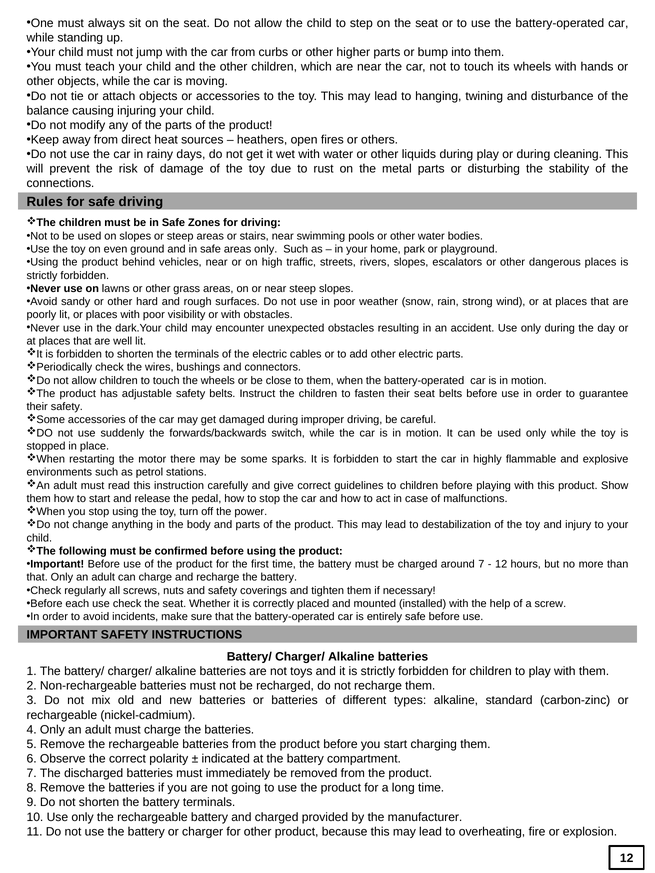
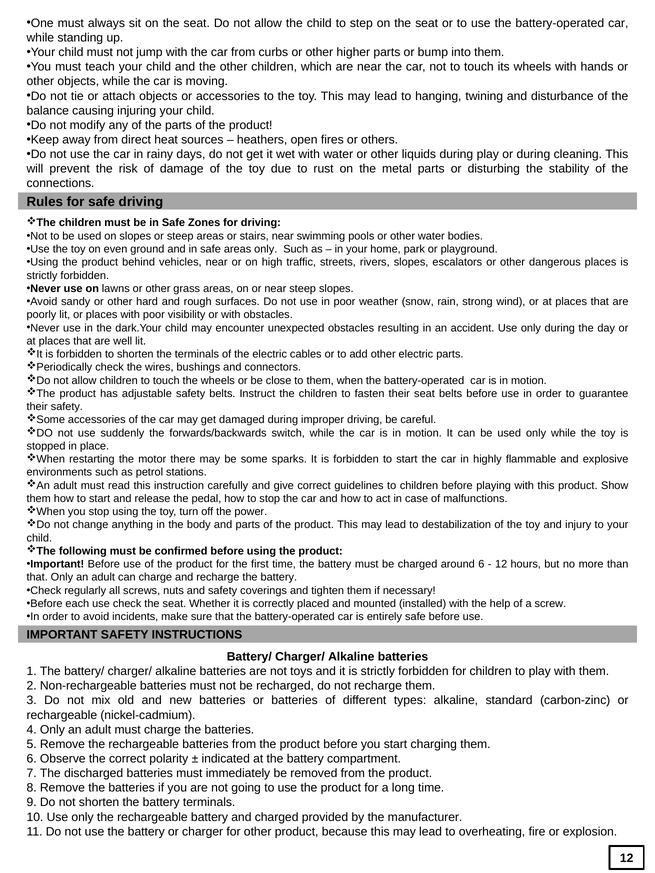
around 7: 7 -> 6 (481, 564)
